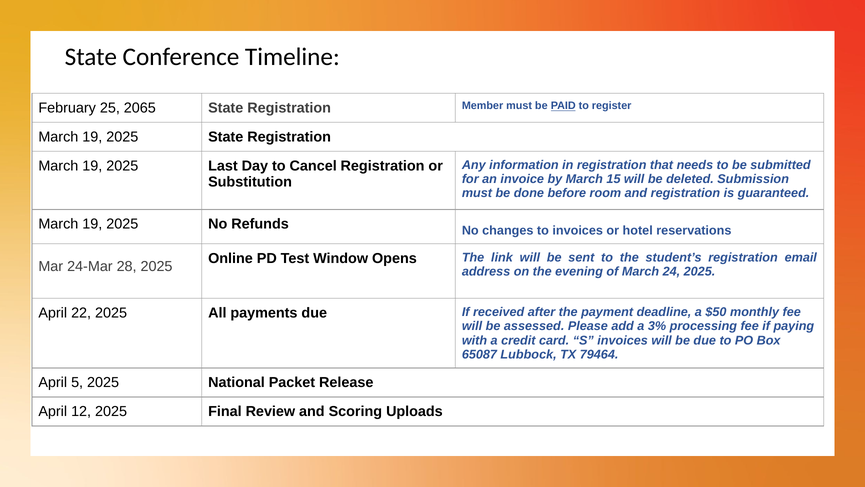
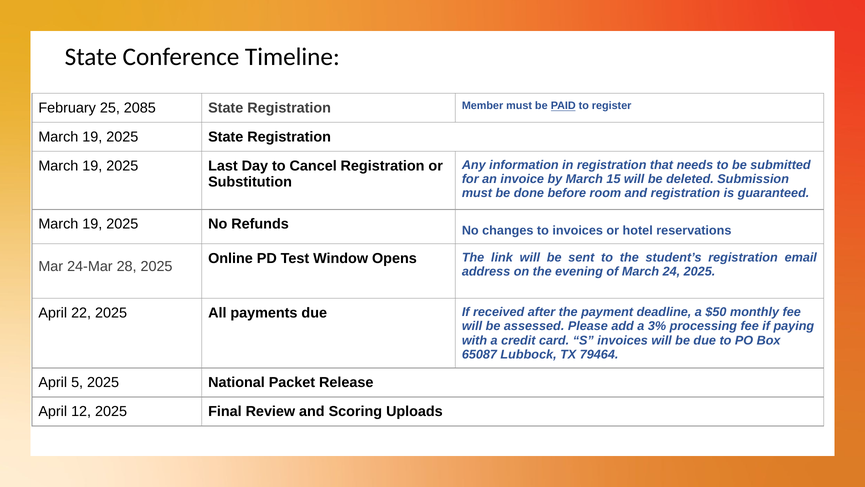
2065: 2065 -> 2085 (140, 108)
